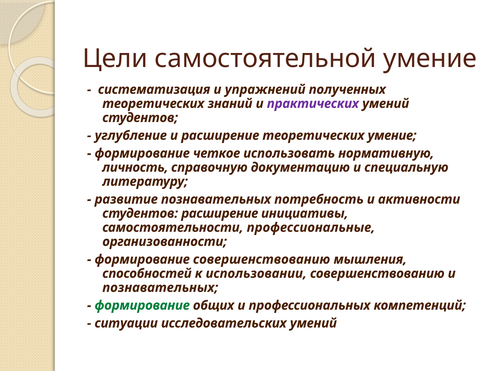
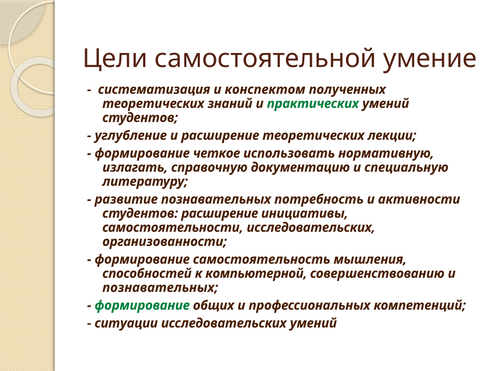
упражнений: упражнений -> конспектом (265, 90)
практических colour: purple -> green (313, 104)
теоретических умение: умение -> лекции (392, 136)
личность: личность -> излагать (135, 168)
самостоятельности профессиональные: профессиональные -> исследовательских (311, 228)
формирование совершенствованию: совершенствованию -> самостоятельность (262, 260)
использовании: использовании -> компьютерной (256, 274)
